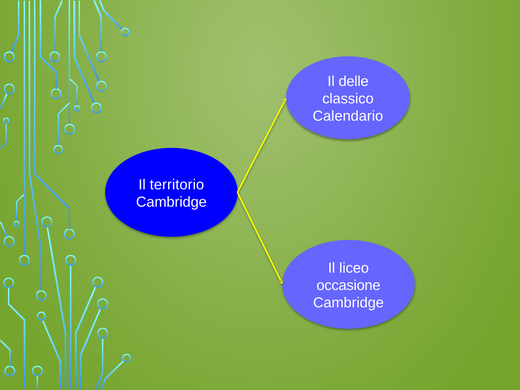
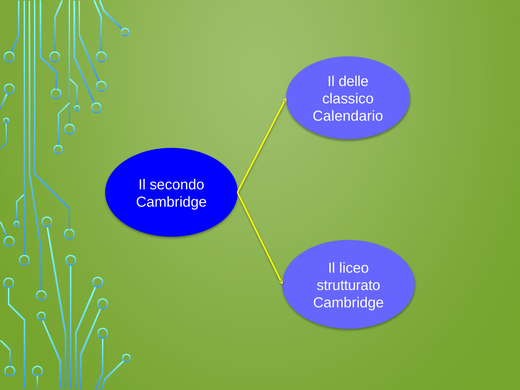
territorio: territorio -> secondo (177, 185)
occasione: occasione -> strutturato (349, 285)
